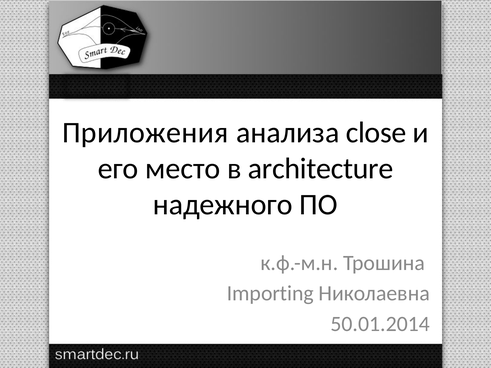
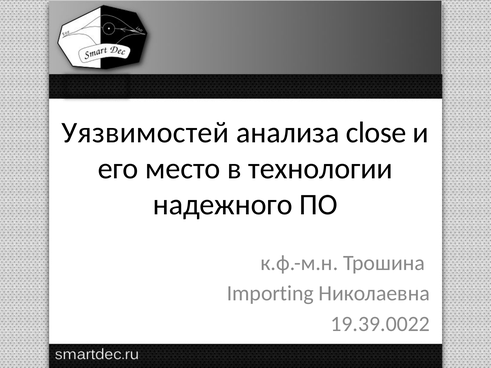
Приложения: Приложения -> Уязвимостей (145, 133)
architecture: architecture -> технологии (320, 169)
50.01.2014: 50.01.2014 -> 19.39.0022 (380, 324)
